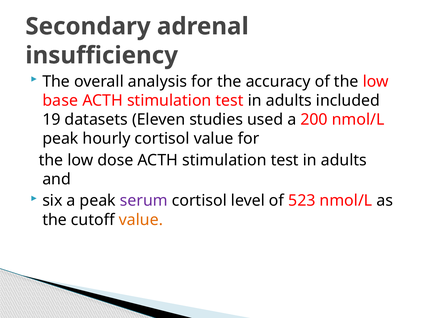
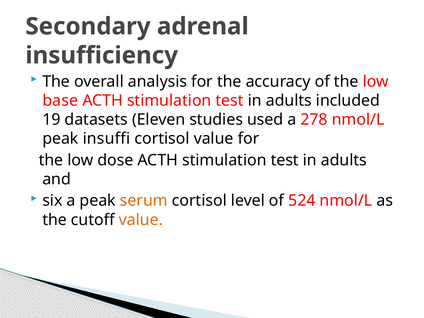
200: 200 -> 278 (314, 120)
hourly: hourly -> insuffi (106, 139)
serum colour: purple -> orange (144, 201)
523: 523 -> 524 (302, 201)
